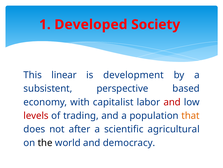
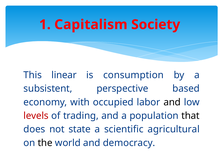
Developed: Developed -> Capitalism (91, 24)
development: development -> consumption (133, 75)
capitalist: capitalist -> occupied (113, 102)
and colour: red -> black (172, 102)
that colour: orange -> black (191, 115)
after: after -> state (80, 129)
